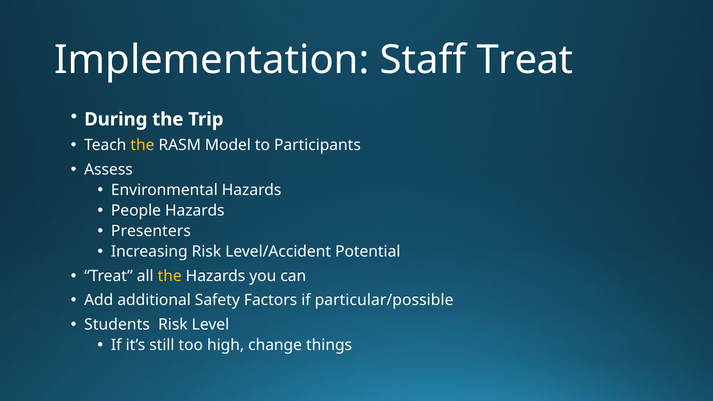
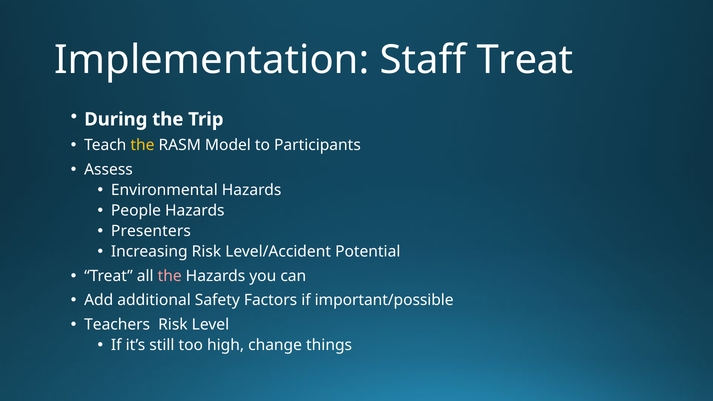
the colour: yellow -> pink (170, 276)
particular/possible: particular/possible -> important/possible (384, 300)
Students: Students -> Teachers (117, 325)
